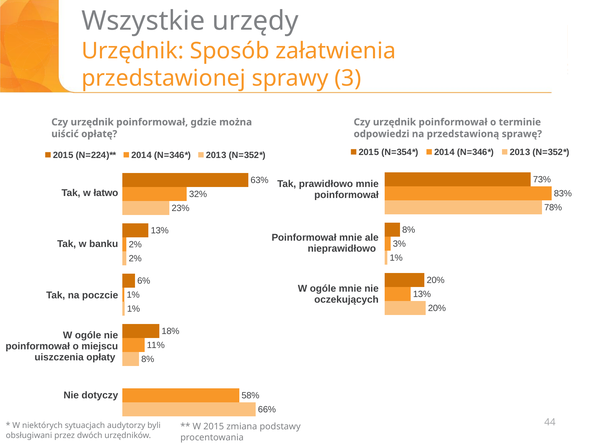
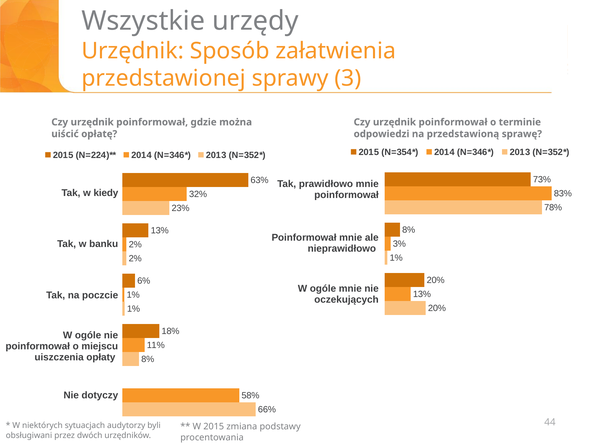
łatwo: łatwo -> kiedy (106, 193)
